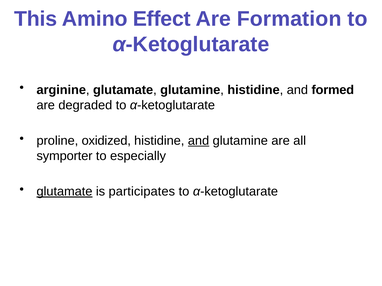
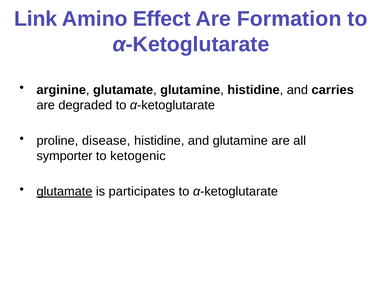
This: This -> Link (36, 19)
formed: formed -> carries (333, 90)
oxidized: oxidized -> disease (106, 141)
and underline: present -> none (199, 141)
especially: especially -> ketogenic (138, 156)
